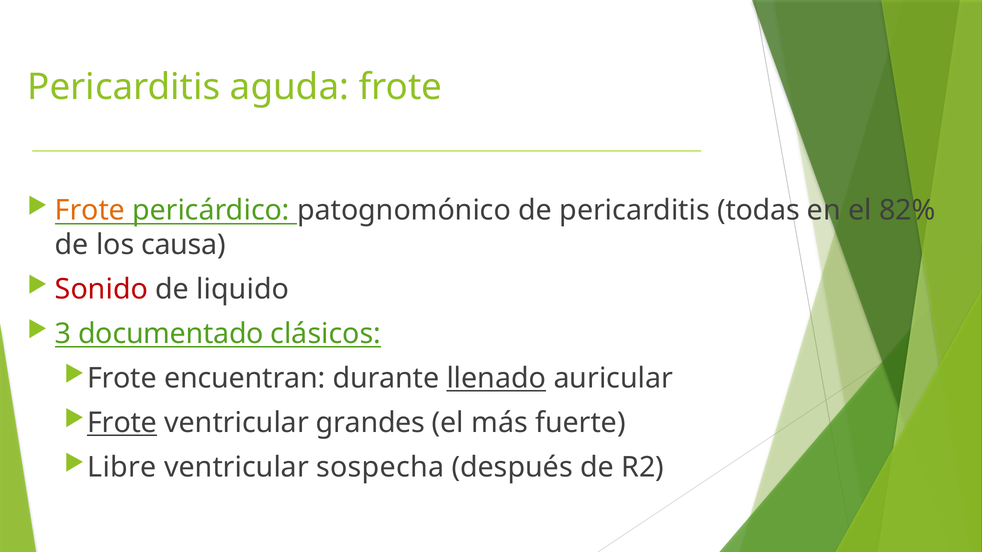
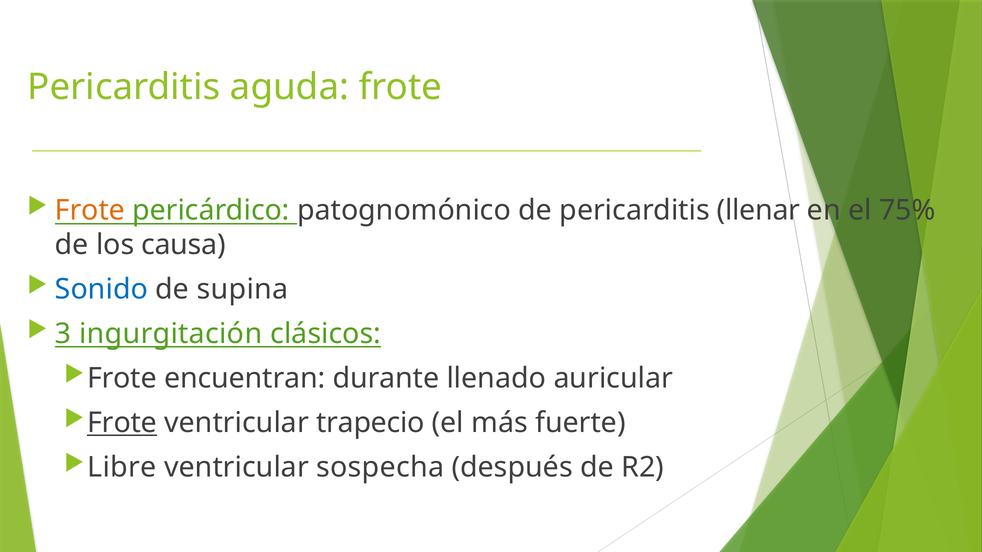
todas: todas -> llenar (759, 211)
82%: 82% -> 75% (907, 211)
Sonido colour: red -> blue (101, 289)
liquido: liquido -> supina (243, 289)
documentado: documentado -> ingurgitación (171, 334)
llenado underline: present -> none (496, 379)
grandes: grandes -> trapecio (370, 423)
